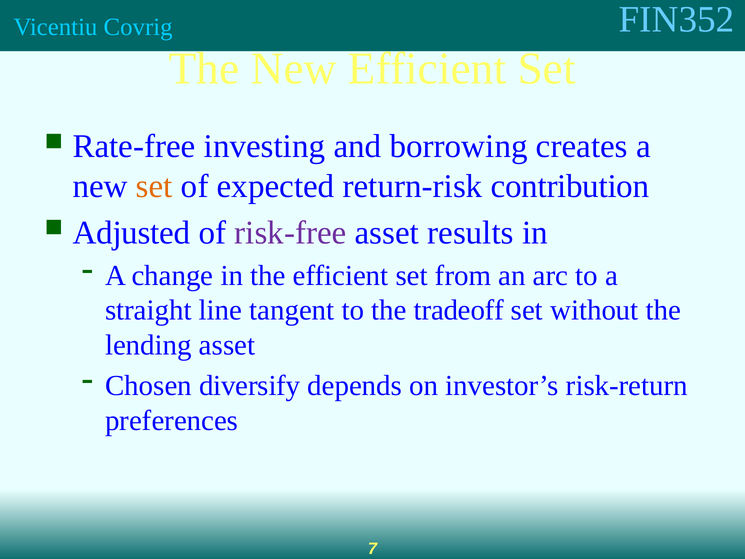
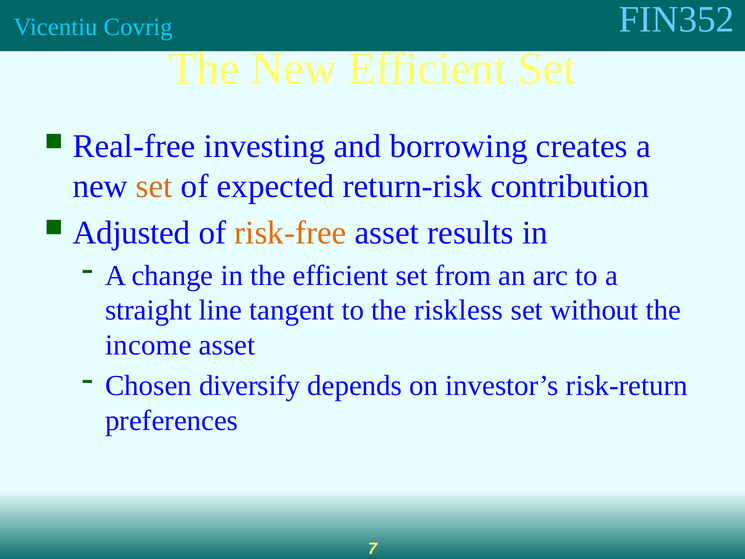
Rate-free: Rate-free -> Real-free (134, 146)
risk-free colour: purple -> orange (290, 233)
tradeoff: tradeoff -> riskless (459, 310)
lending: lending -> income (148, 345)
